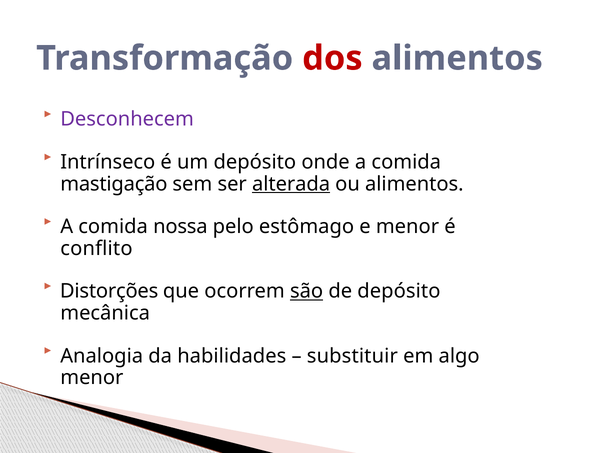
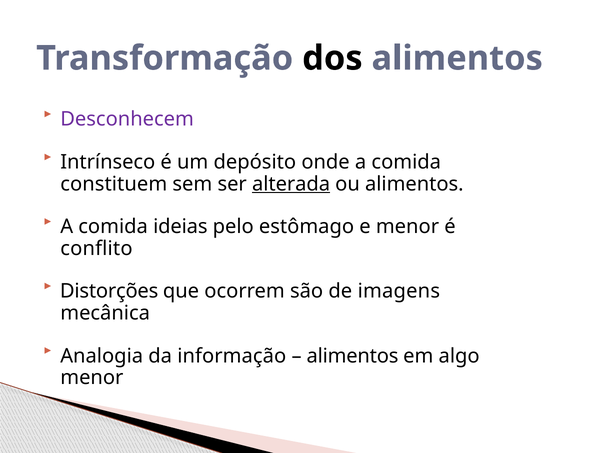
dos colour: red -> black (332, 58)
mastigação: mastigação -> constituem (114, 184)
nossa: nossa -> ideias (180, 227)
são underline: present -> none (307, 291)
de depósito: depósito -> imagens (399, 291)
habilidades: habilidades -> informação (232, 356)
substituir: substituir -> alimentos (353, 356)
